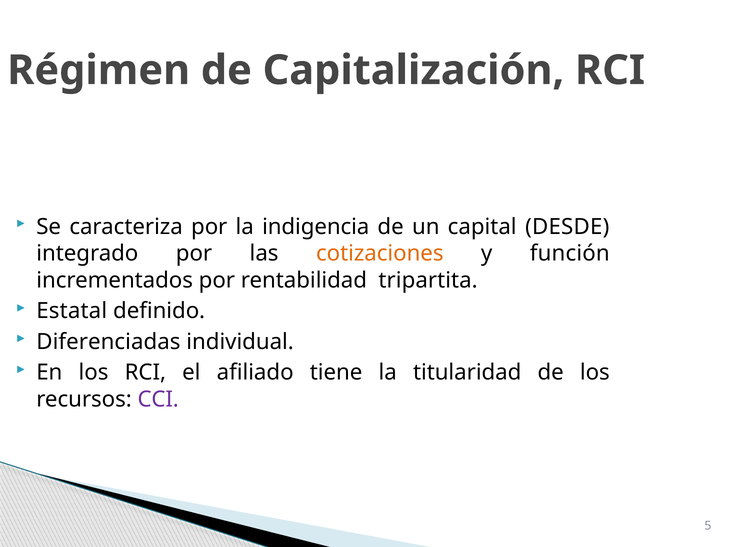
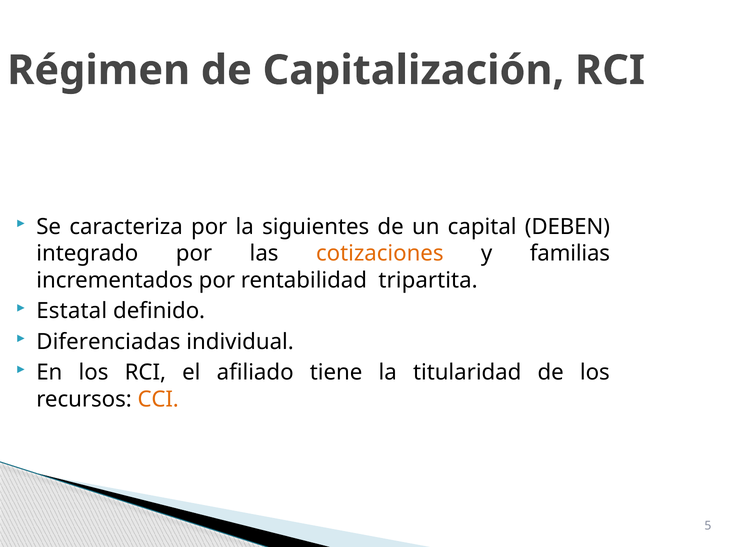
indigencia: indigencia -> siguientes (316, 227)
DESDE: DESDE -> DEBEN (567, 227)
función: función -> familias (570, 253)
CCI colour: purple -> orange (158, 399)
